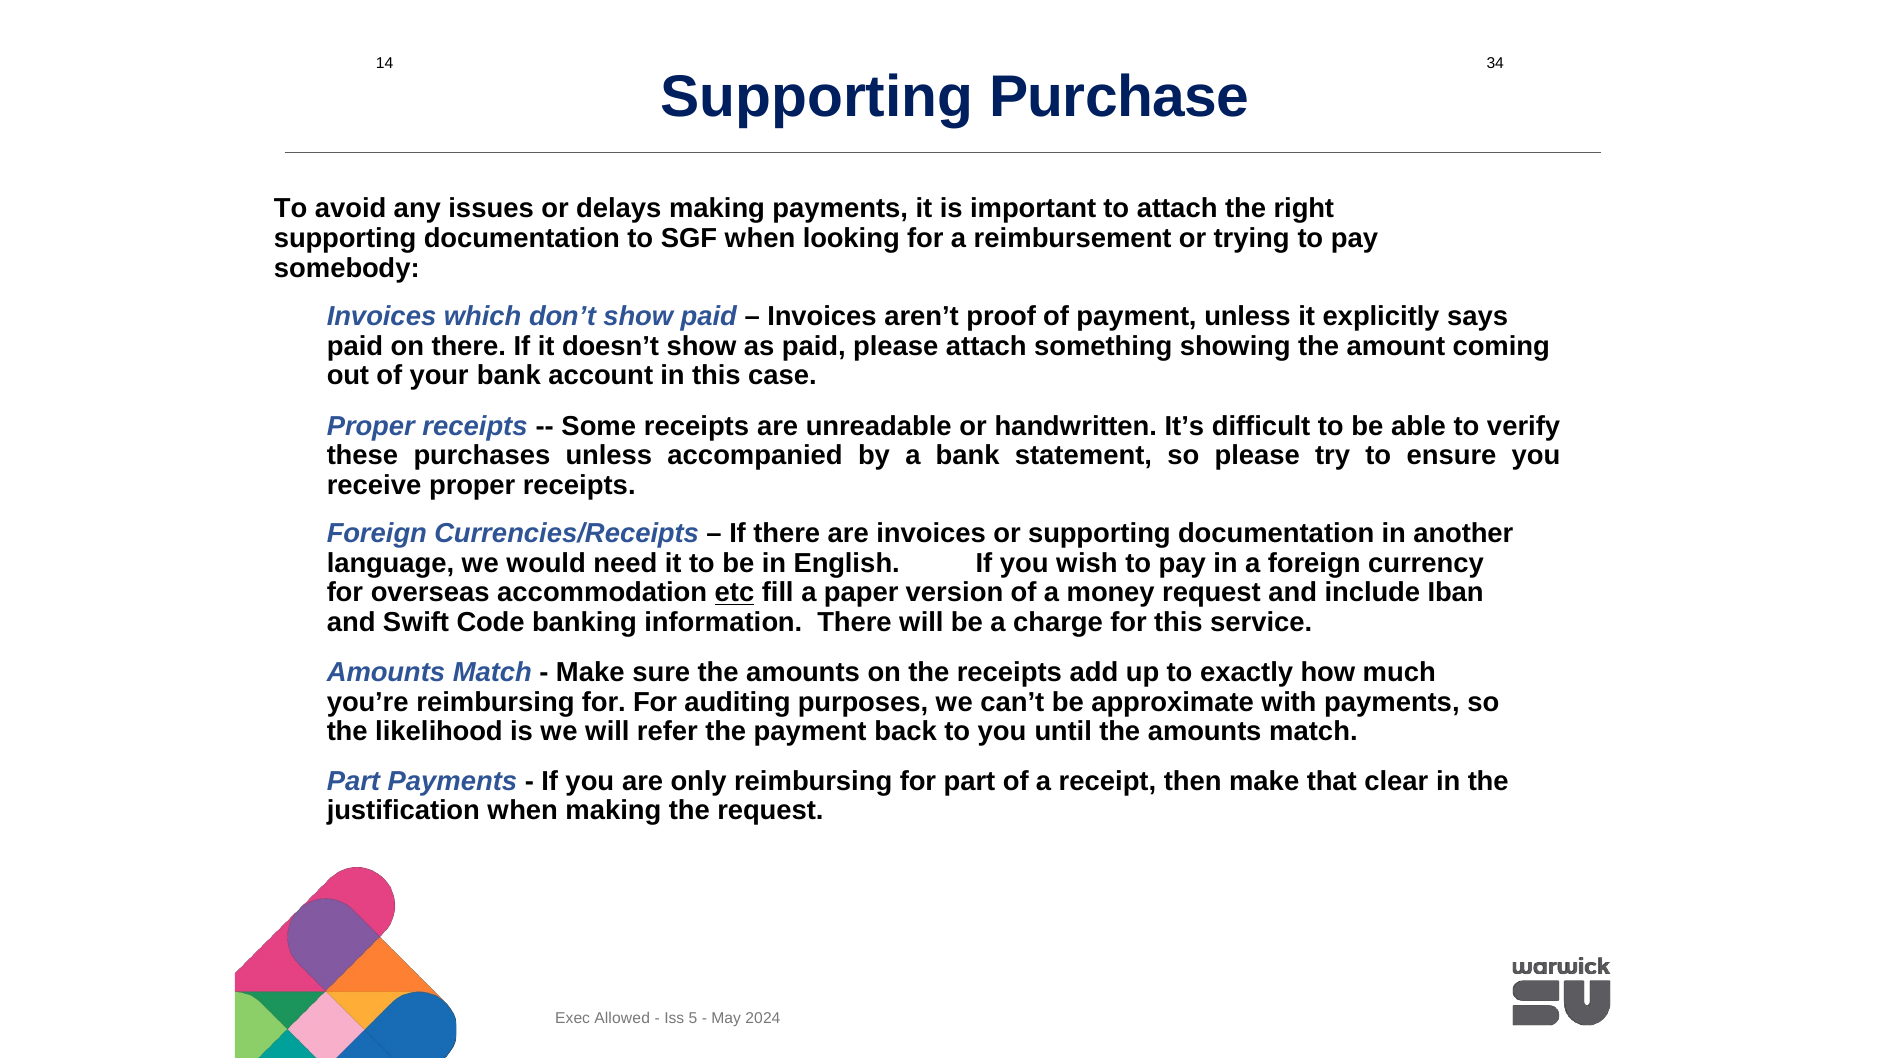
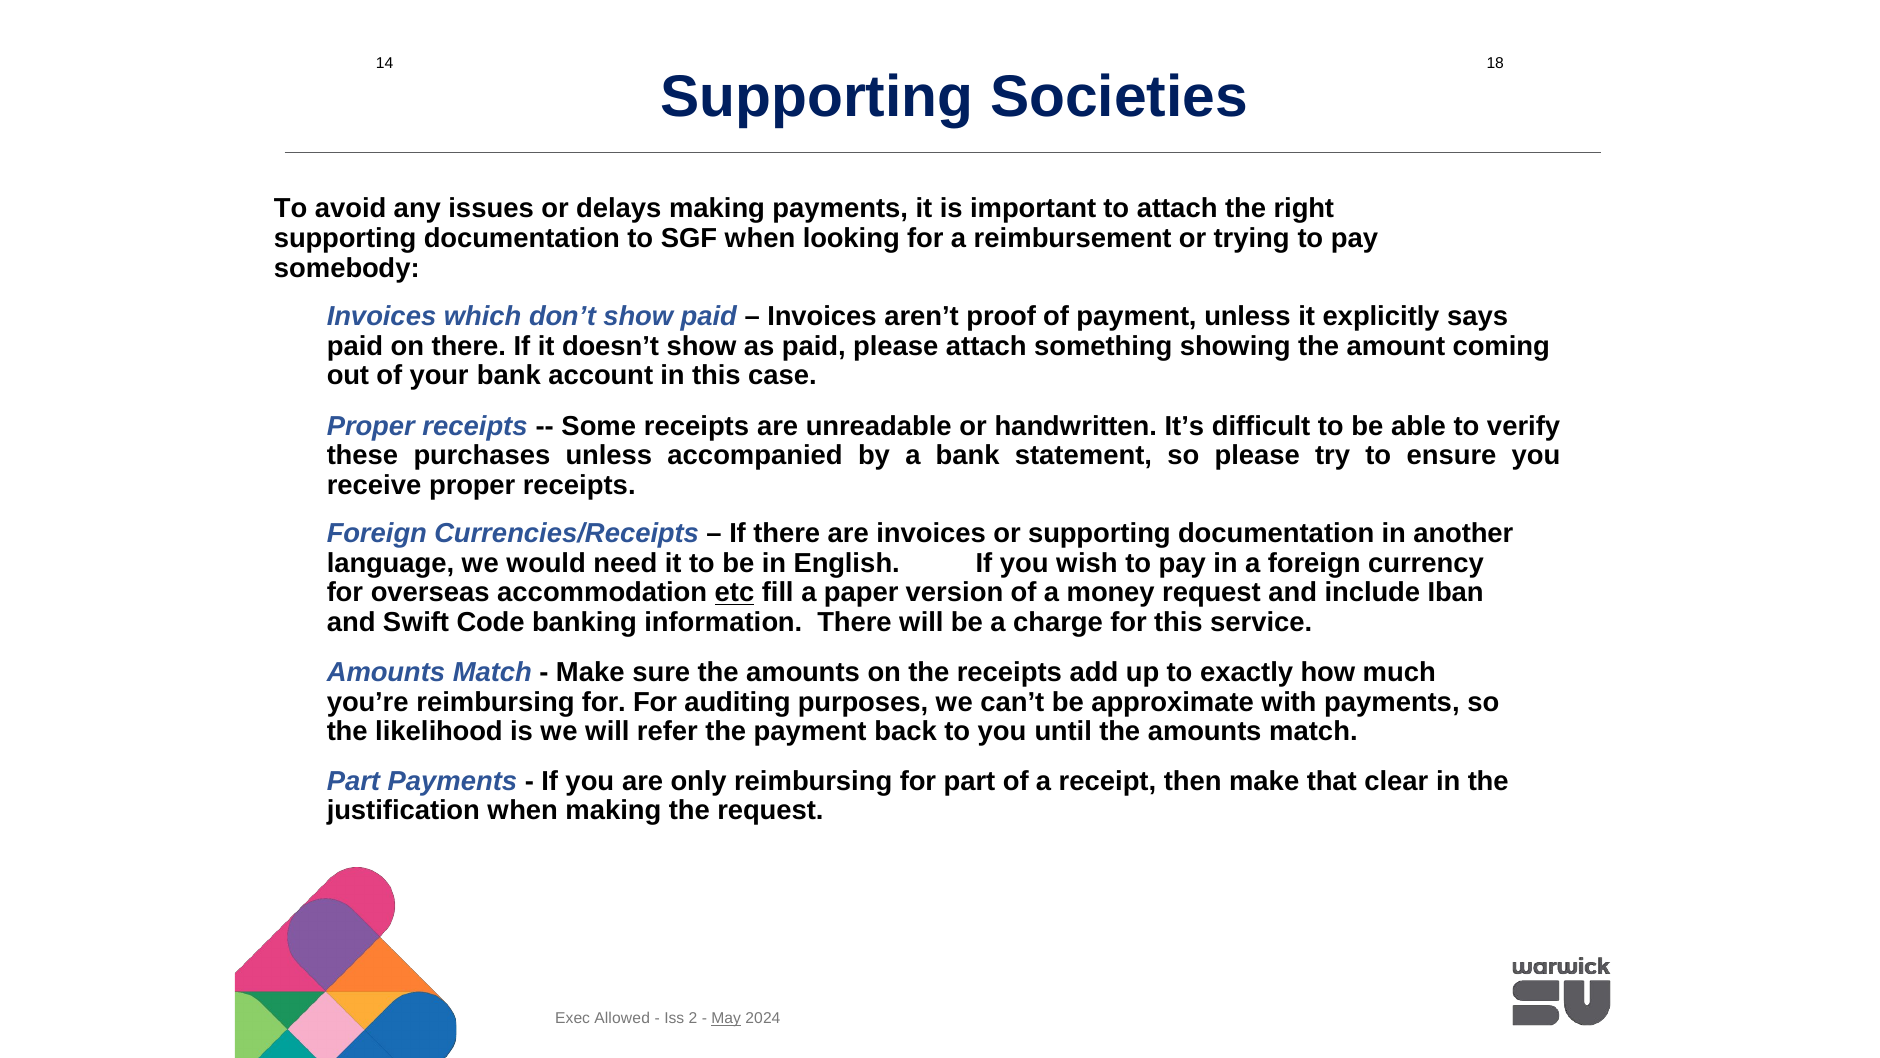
34: 34 -> 18 (1495, 63)
Purchase: Purchase -> Societies (1119, 97)
5: 5 -> 2 (693, 1018)
May underline: none -> present (726, 1018)
